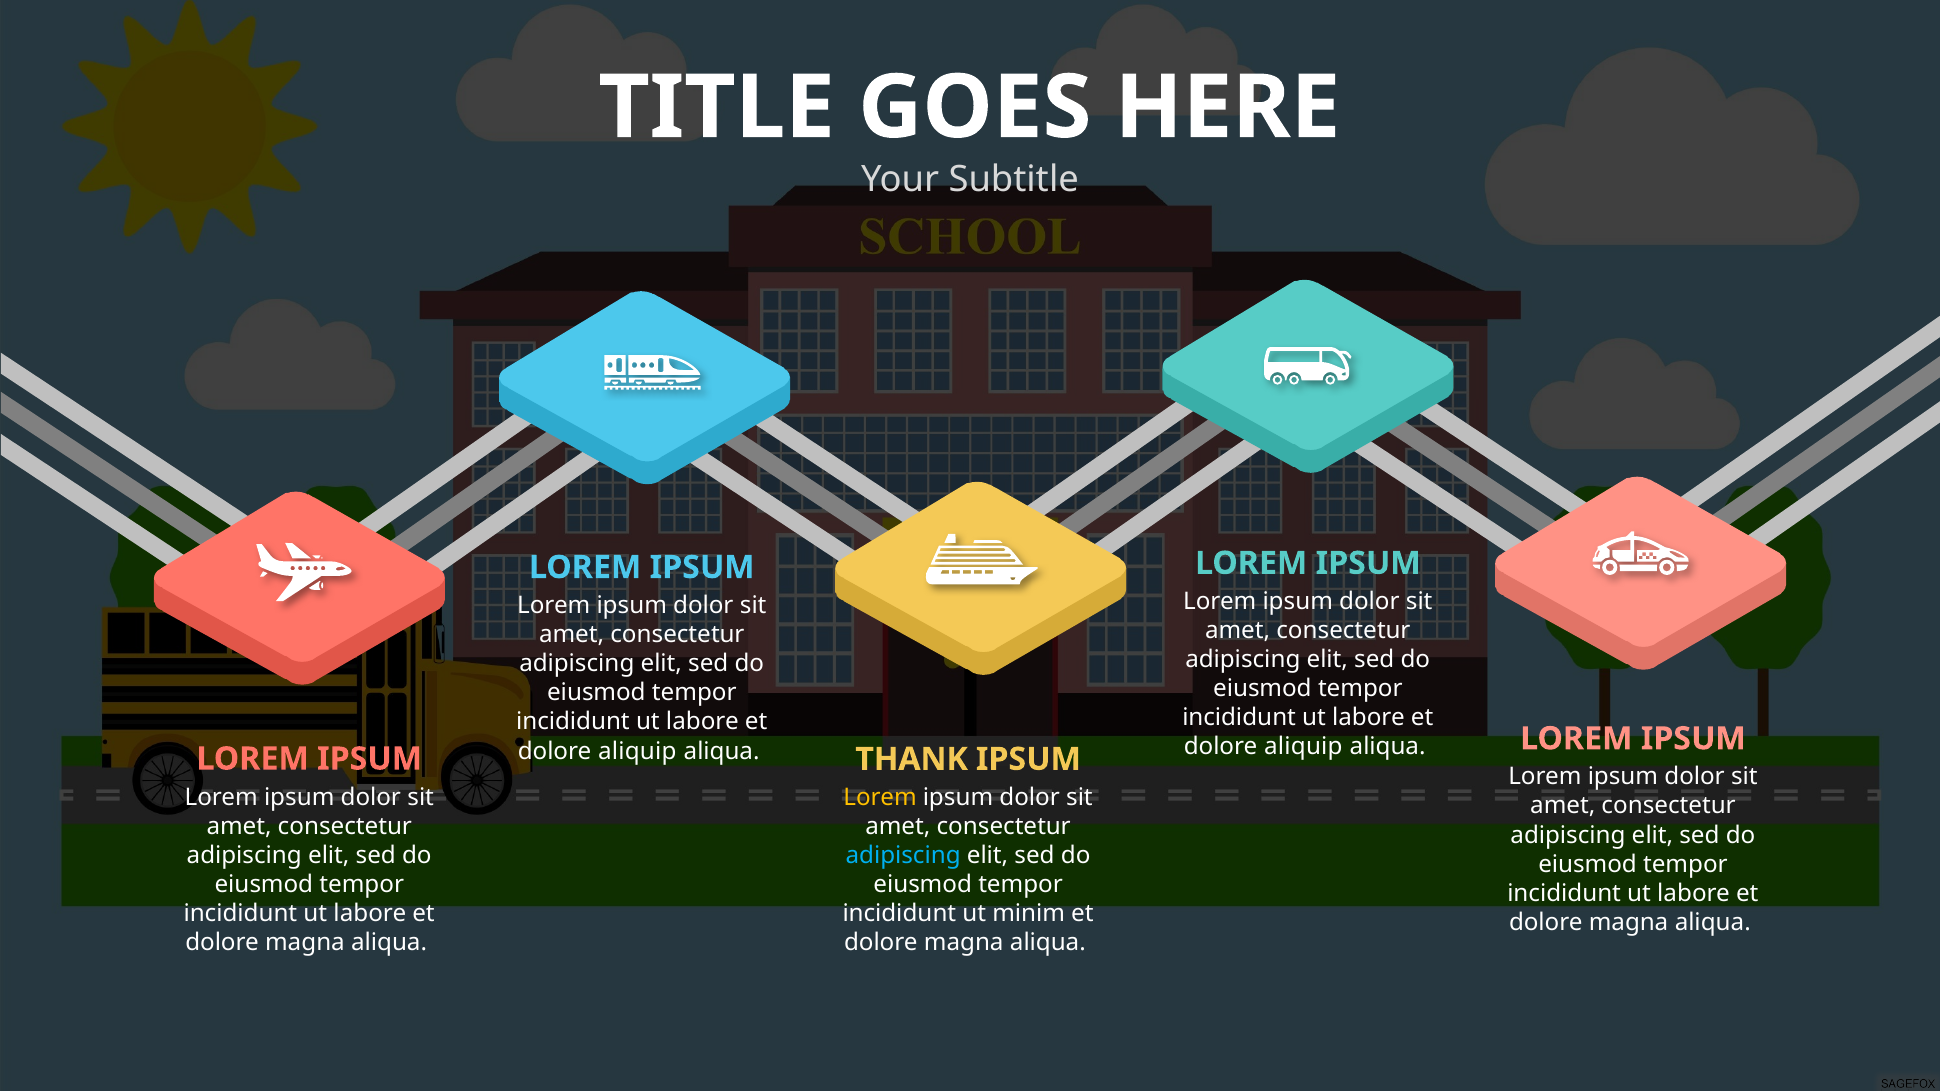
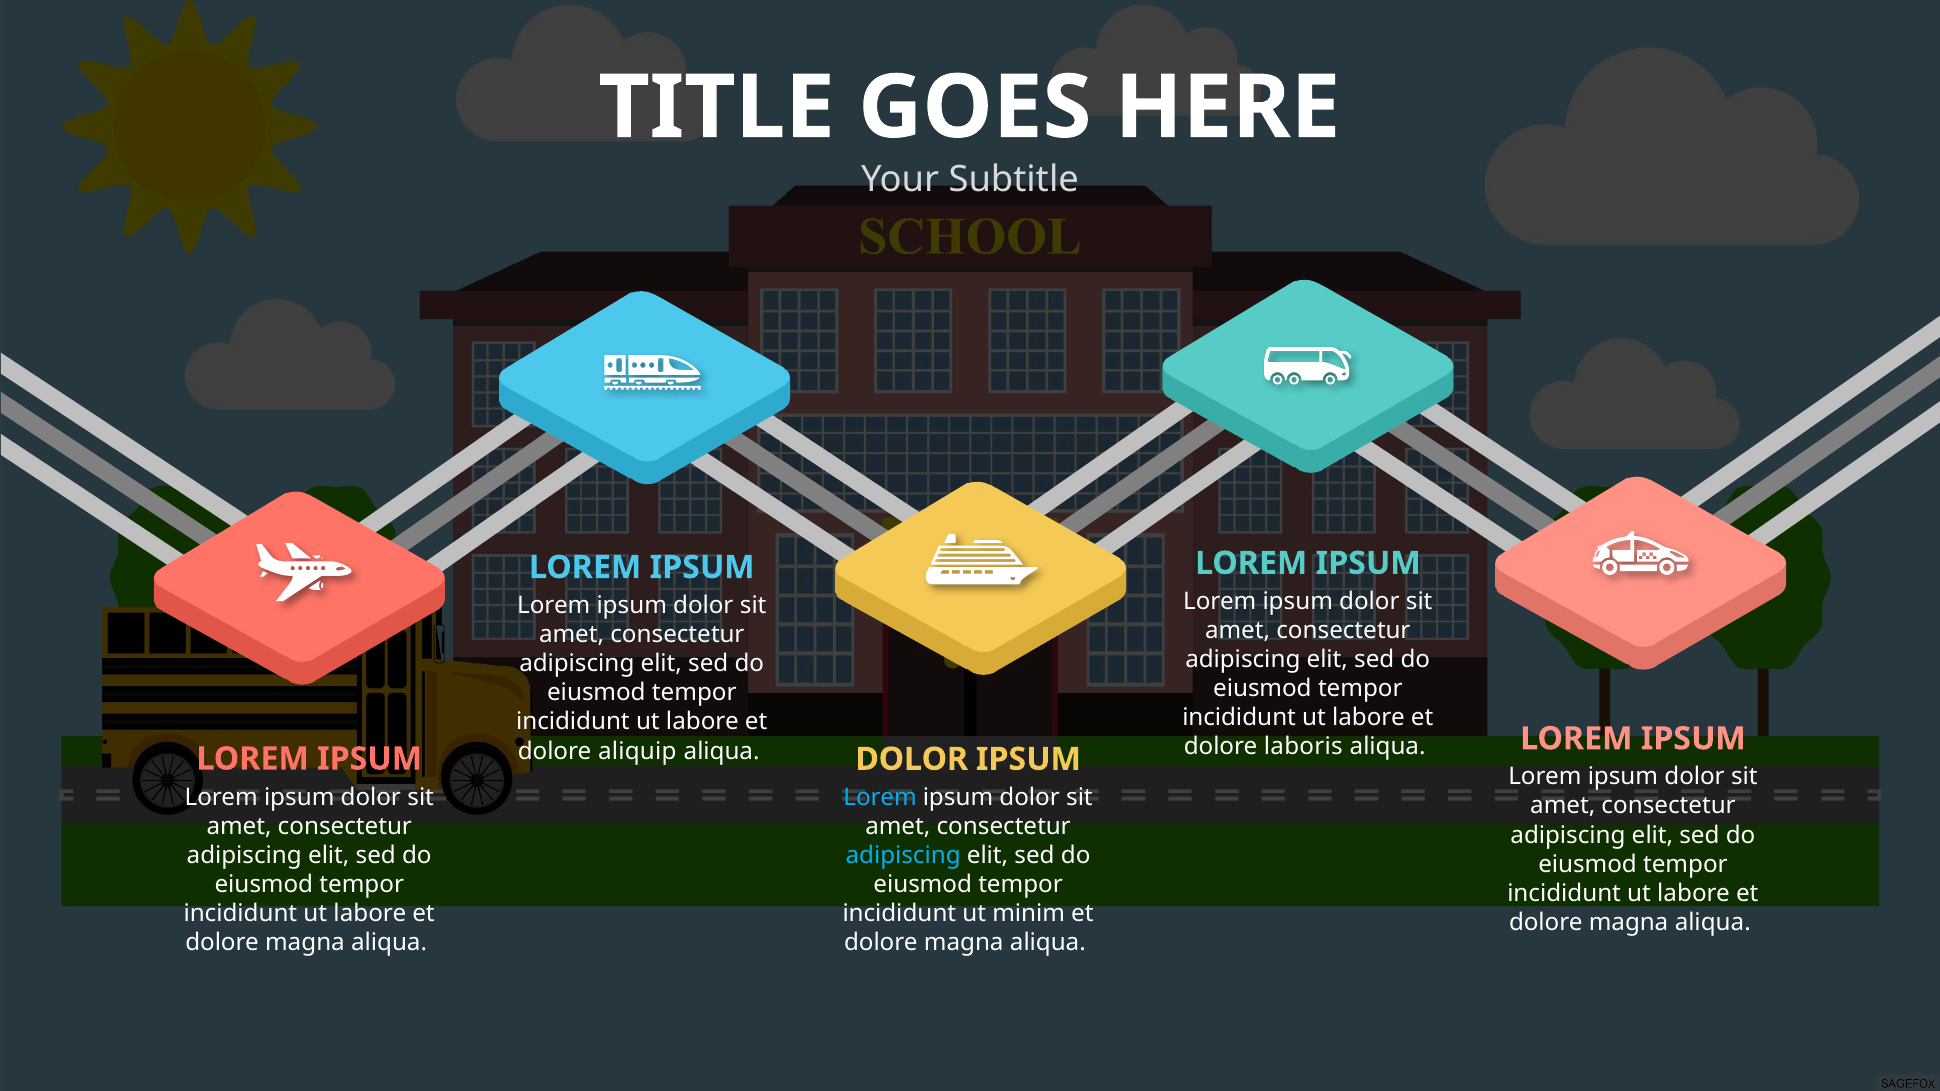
aliquip: aliquip -> laboris (1303, 747)
aliqua THANK: THANK -> DOLOR (912, 759)
Lorem colour: yellow -> light blue (880, 798)
